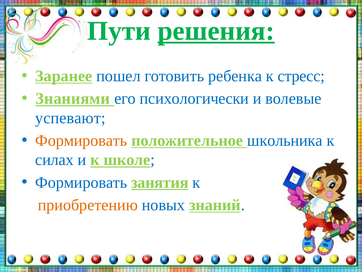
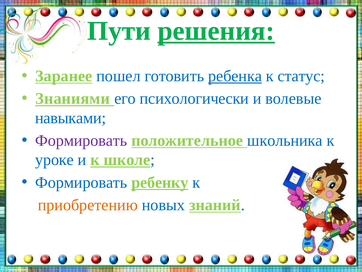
ребенка underline: none -> present (235, 76)
стресс: стресс -> статус (301, 76)
успевают: успевают -> навыками (71, 118)
Формировать colour: orange -> purple (81, 140)
силах: силах -> уроке (54, 160)
занятия: занятия -> ребенку (160, 182)
